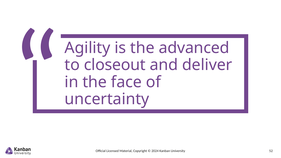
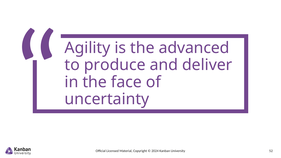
closeout: closeout -> produce (115, 65)
